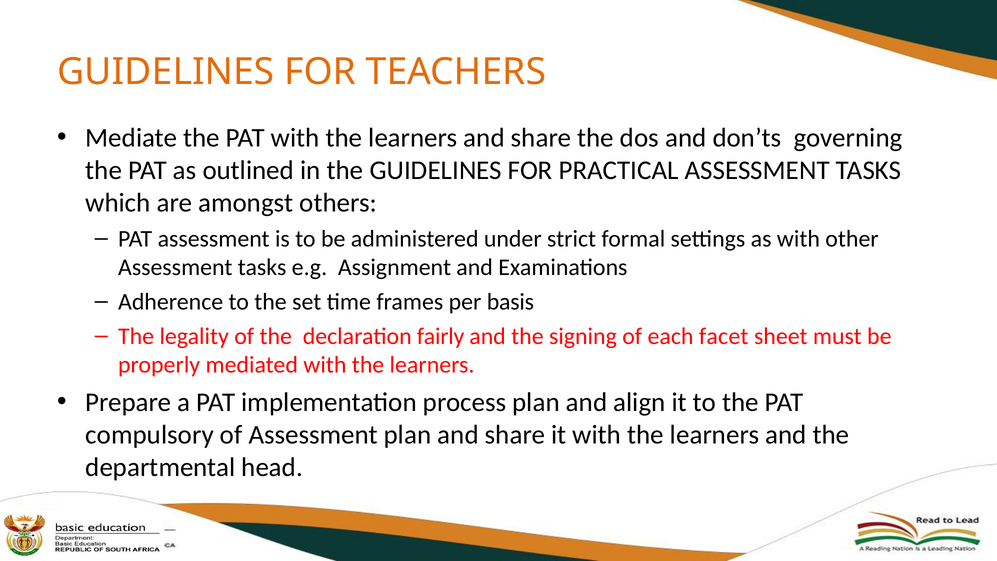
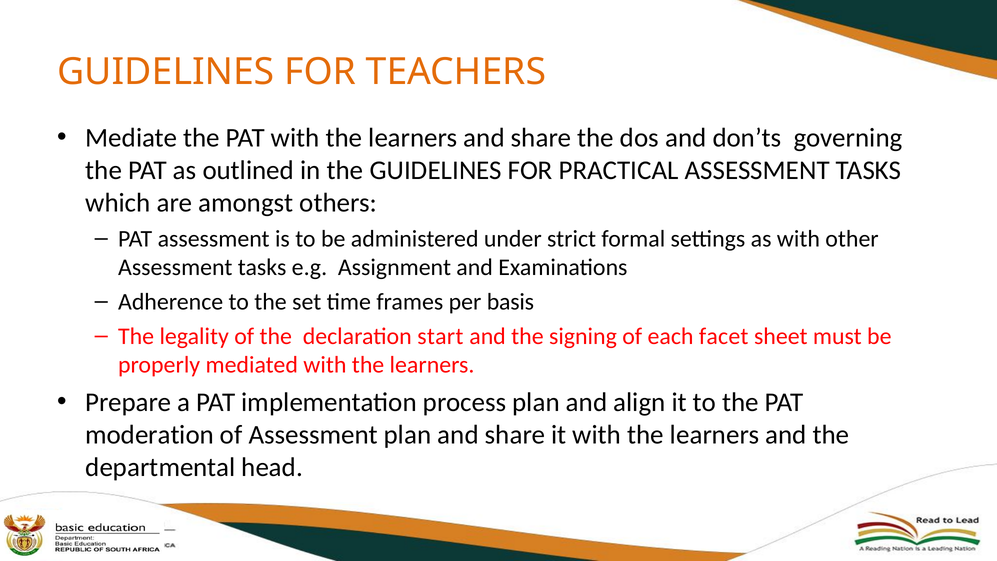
fairly: fairly -> start (440, 336)
compulsory: compulsory -> moderation (150, 435)
